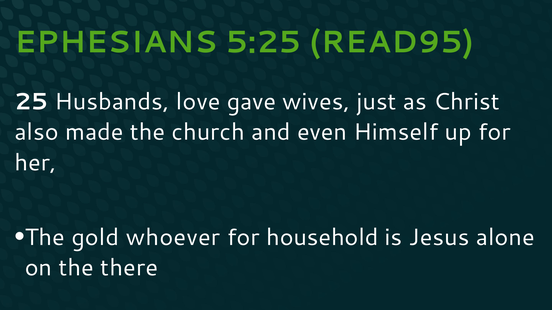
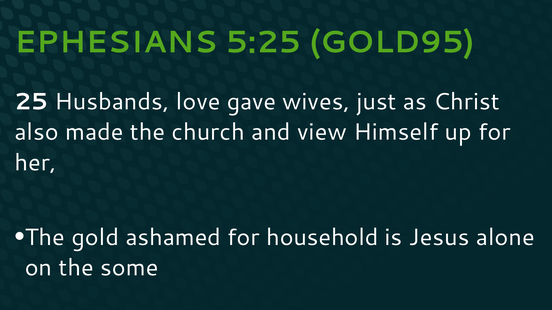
READ95: READ95 -> GOLD95 (392, 42)
even: even -> view (322, 132)
whoever: whoever -> ashamed (173, 238)
there: there -> some (129, 268)
